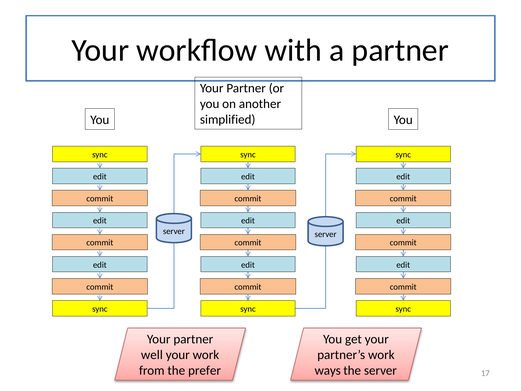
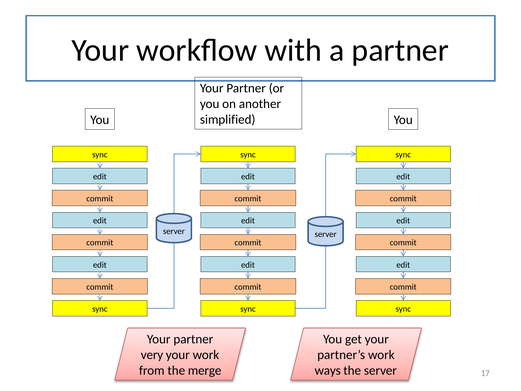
well: well -> very (152, 355)
prefer: prefer -> merge (205, 370)
